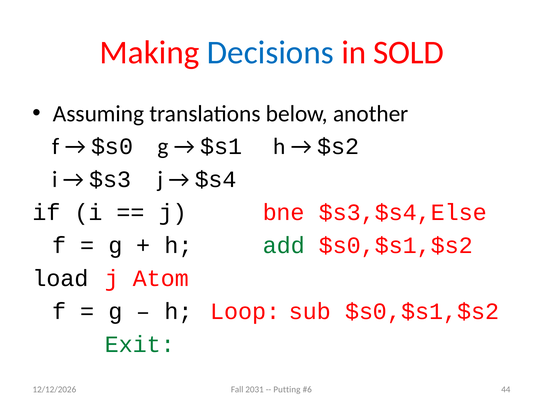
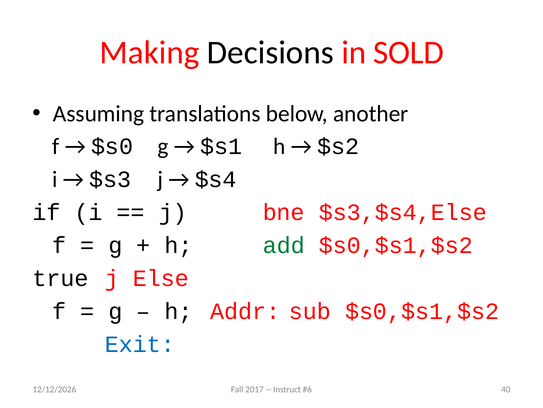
Decisions colour: blue -> black (270, 53)
load: load -> true (61, 278)
Atom: Atom -> Else (161, 278)
Loop: Loop -> Addr (245, 311)
Exit colour: green -> blue (140, 344)
2031: 2031 -> 2017 (255, 389)
Putting: Putting -> Instruct (287, 389)
44: 44 -> 40 (506, 389)
